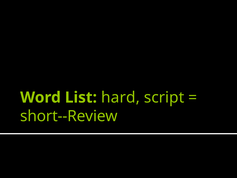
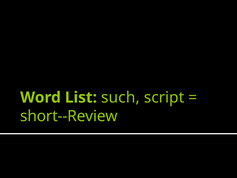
hard: hard -> such (120, 97)
